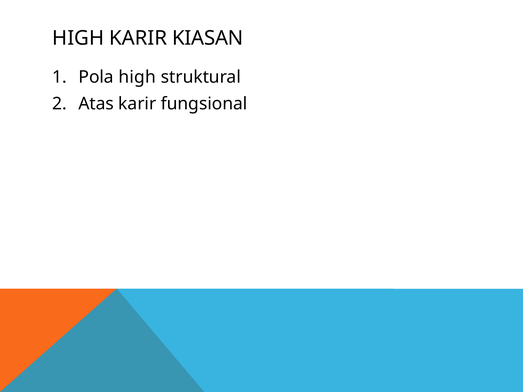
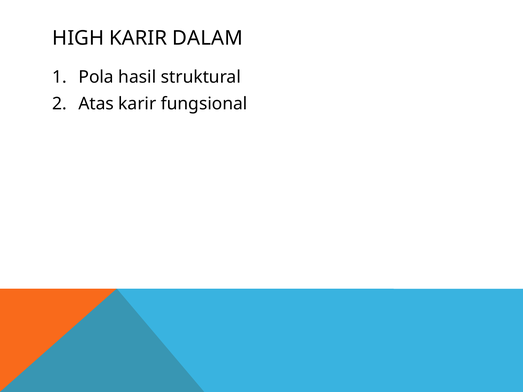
KIASAN: KIASAN -> DALAM (208, 38)
Pola high: high -> hasil (137, 77)
